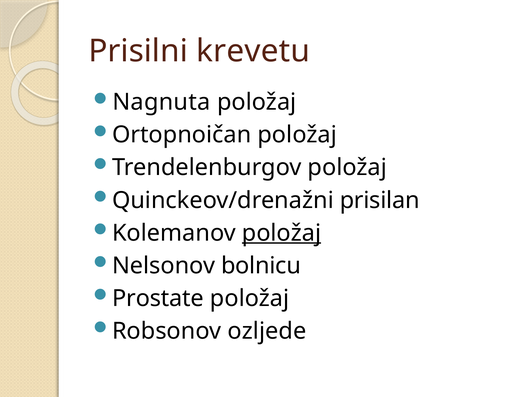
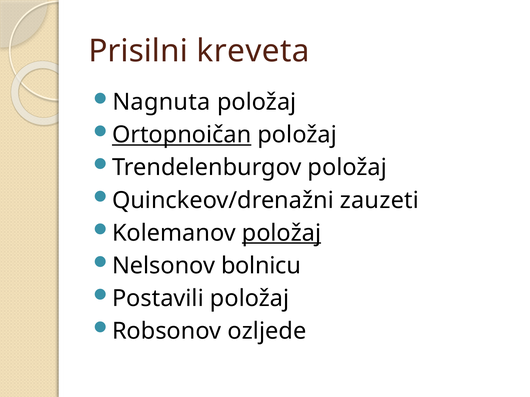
krevetu: krevetu -> kreveta (253, 51)
Ortopnoičan underline: none -> present (182, 135)
prisilan: prisilan -> zauzeti (379, 200)
Prostate: Prostate -> Postavili (158, 299)
